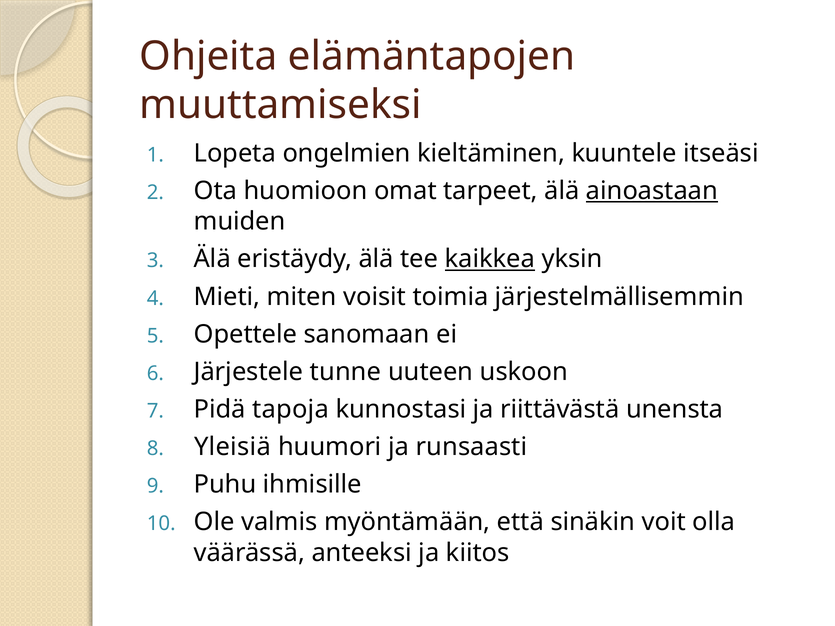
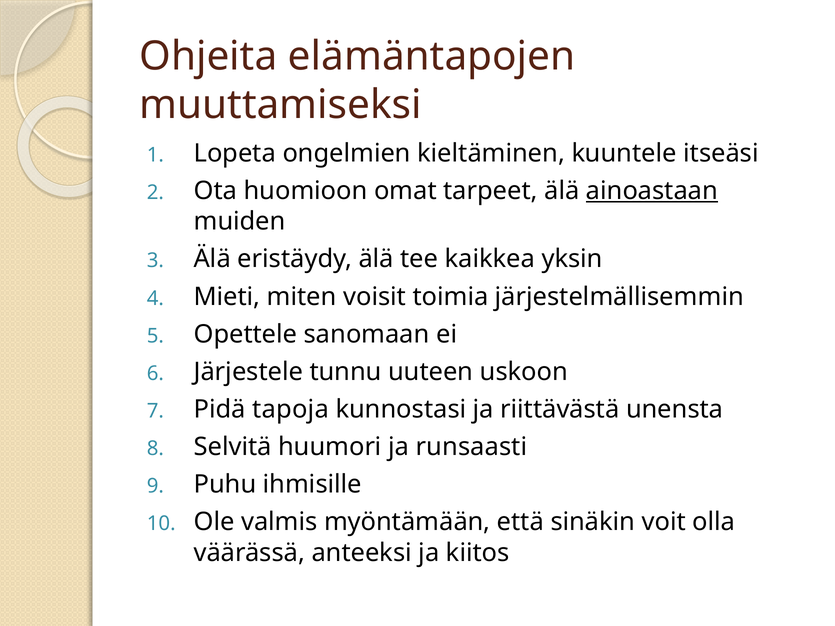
kaikkea underline: present -> none (490, 259)
tunne: tunne -> tunnu (346, 372)
Yleisiä: Yleisiä -> Selvitä (233, 447)
